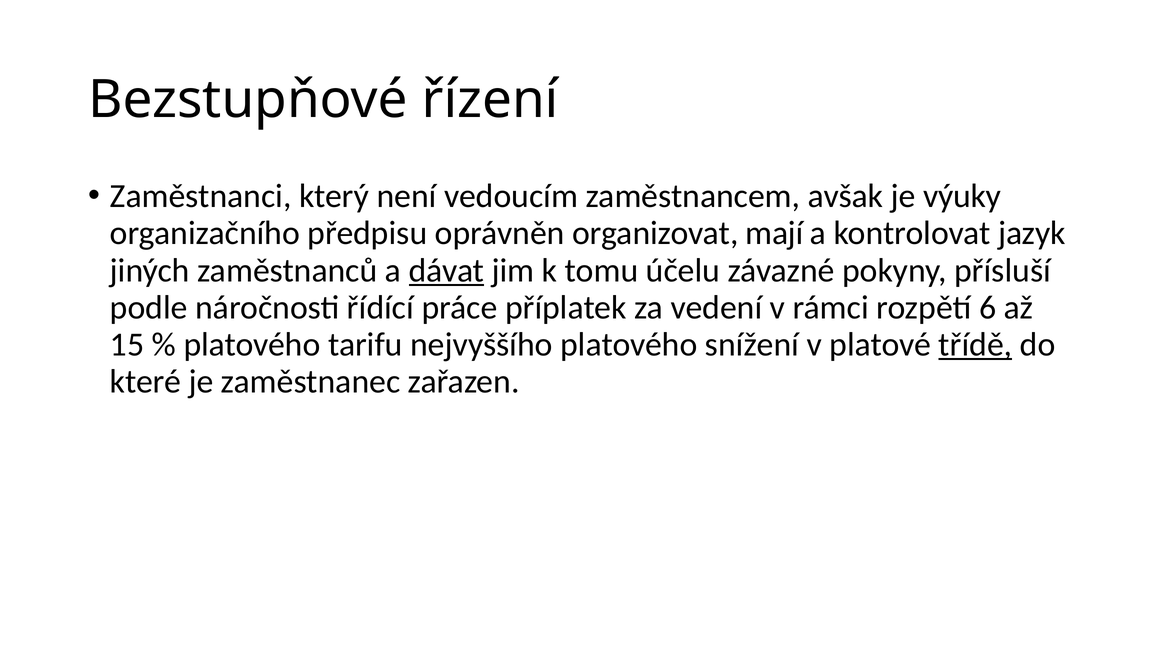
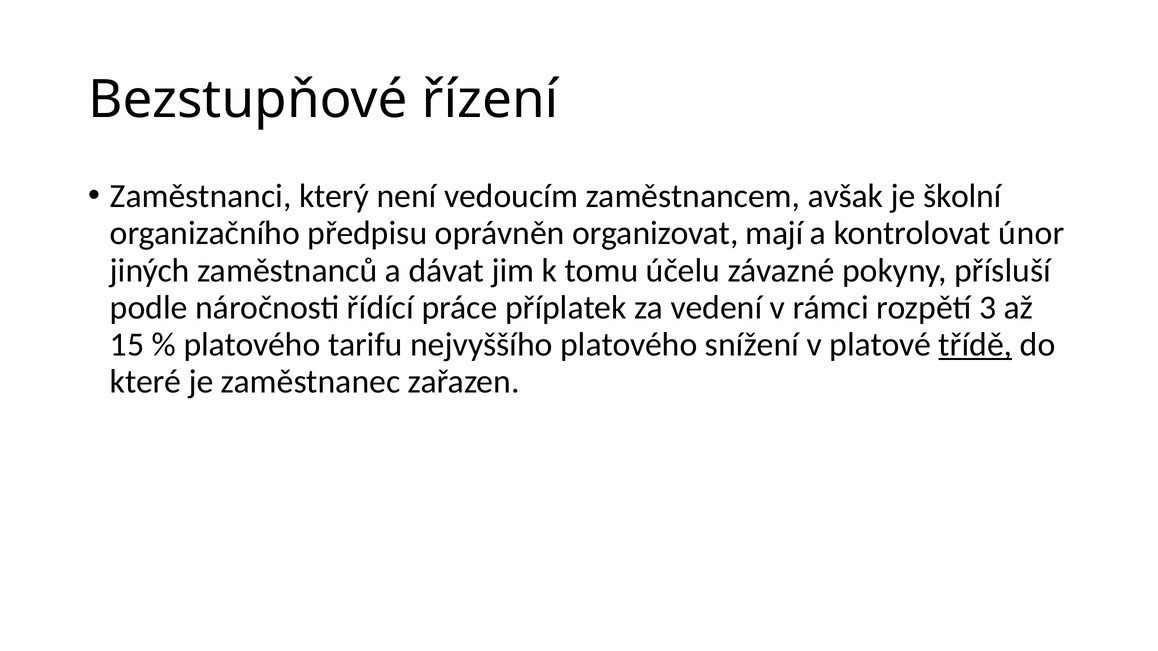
výuky: výuky -> školní (962, 196)
jazyk: jazyk -> únor (1032, 233)
dávat underline: present -> none (446, 271)
6: 6 -> 3 (988, 308)
